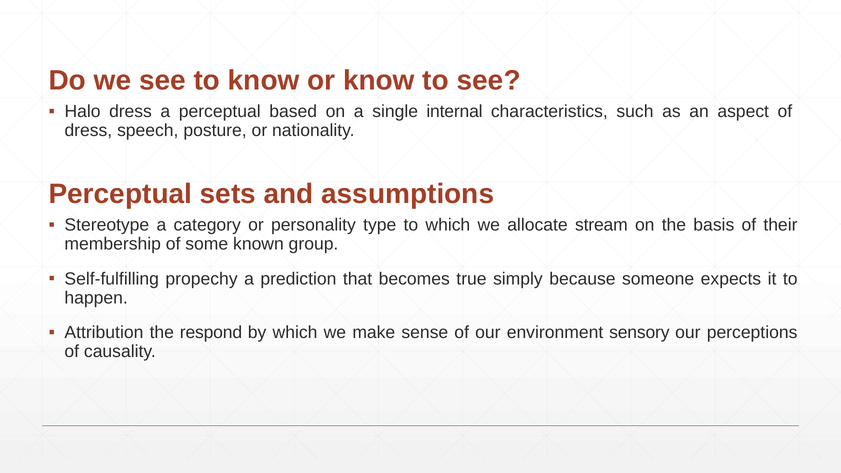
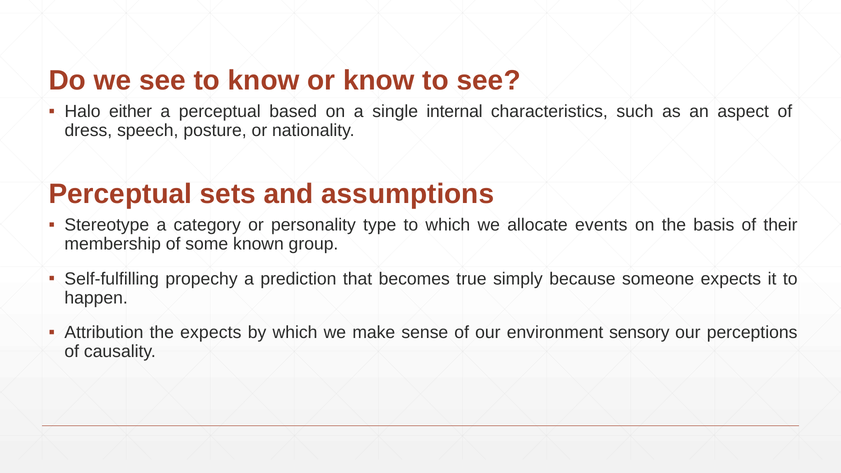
Halo dress: dress -> either (131, 112)
stream: stream -> events (601, 225)
the respond: respond -> expects (211, 333)
